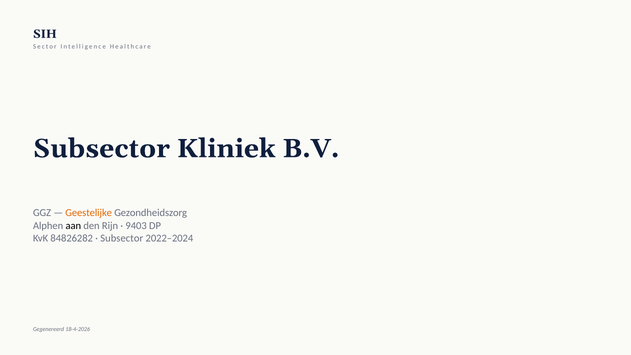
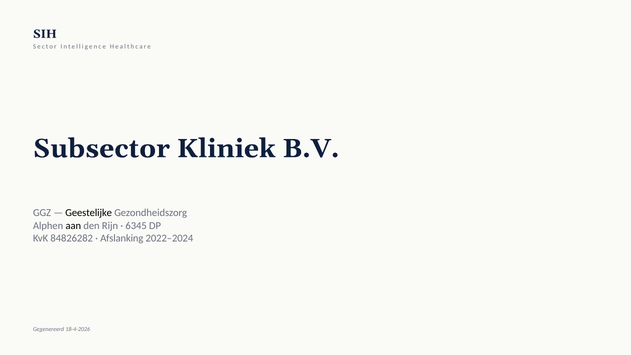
Geestelijke colour: orange -> black (89, 213)
9403: 9403 -> 6345 (136, 225)
Subsector: Subsector -> Afslanking (122, 238)
